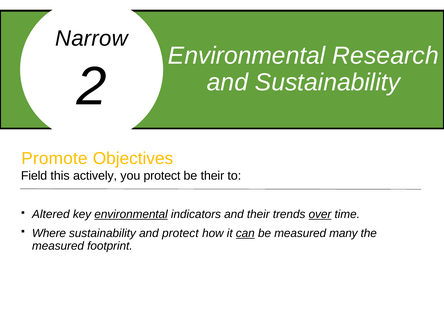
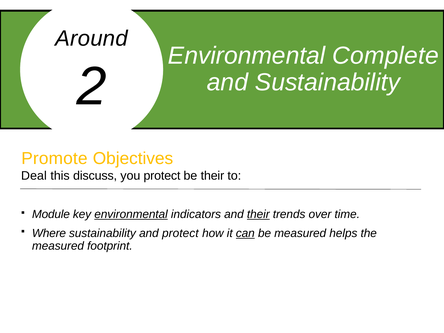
Narrow: Narrow -> Around (91, 39)
Research: Research -> Complete (386, 56)
Field: Field -> Deal (34, 176)
actively: actively -> discuss (95, 176)
Altered: Altered -> Module (51, 214)
their underline: none -> present (258, 214)
over underline: present -> none (320, 214)
many: many -> helps (343, 233)
